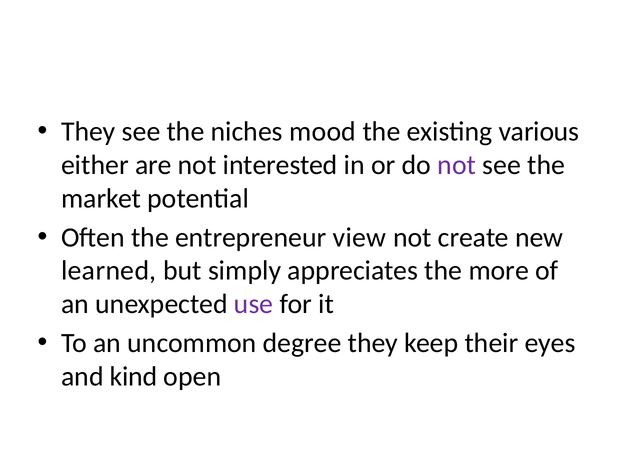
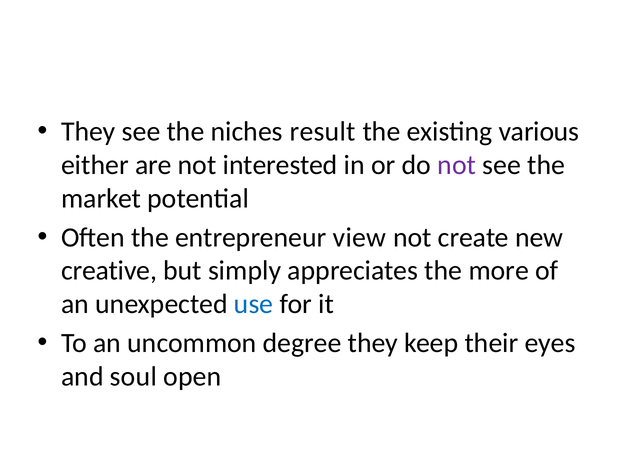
mood: mood -> result (323, 131)
learned: learned -> creative (109, 270)
use colour: purple -> blue (254, 304)
kind: kind -> soul (133, 376)
